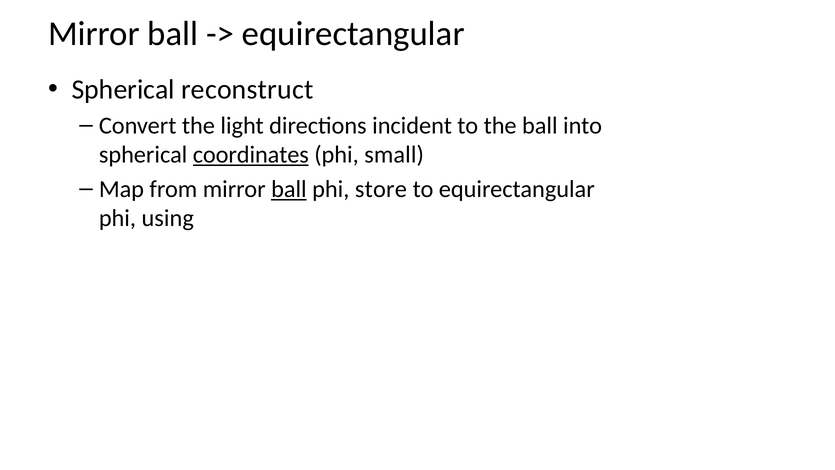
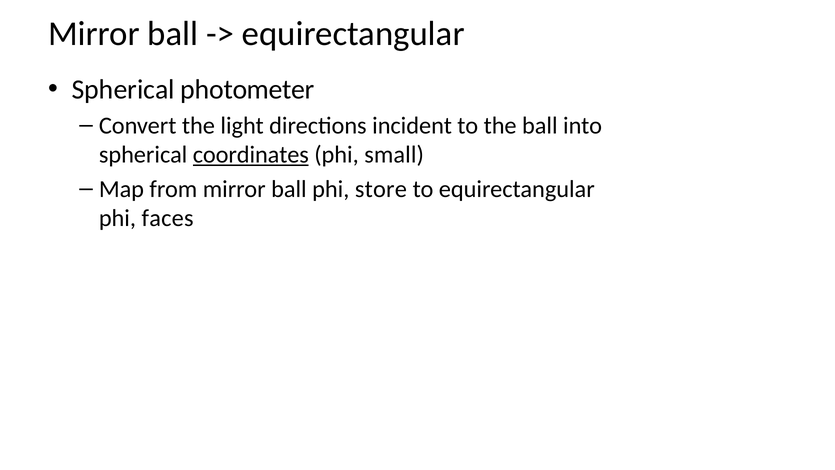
reconstruct: reconstruct -> photometer (248, 90)
ball underline: present -> none (289, 189)
using: using -> faces (168, 218)
